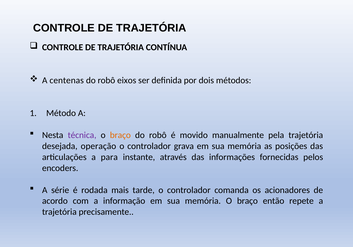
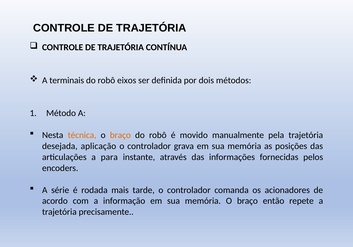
centenas: centenas -> terminais (67, 80)
técnica colour: purple -> orange (82, 135)
operação: operação -> aplicação (98, 146)
